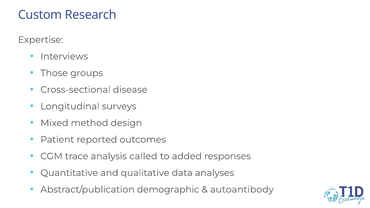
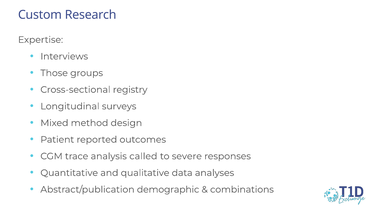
disease: disease -> registry (130, 90)
added: added -> severe (187, 156)
autoantibody: autoantibody -> combinations (242, 190)
